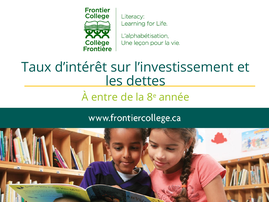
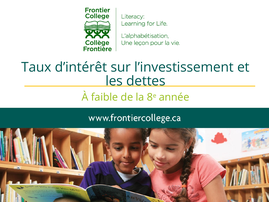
entre: entre -> faible (105, 97)
